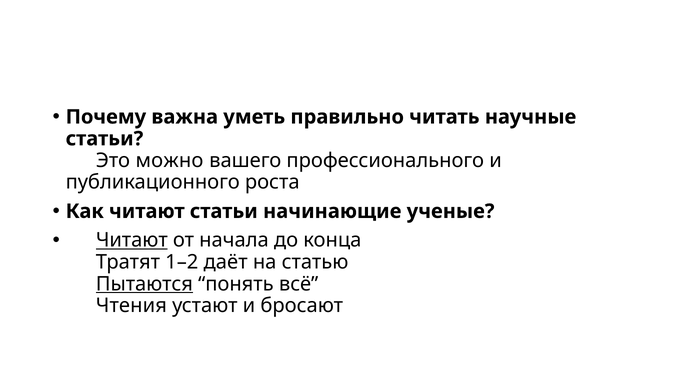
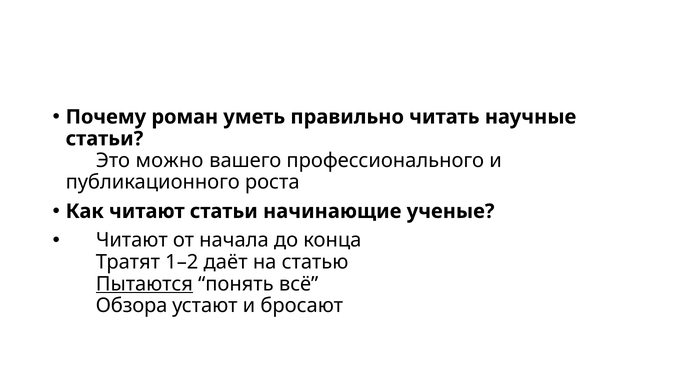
важна: важна -> роман (185, 117)
Читают underline: present -> none (132, 240)
Чтения: Чтения -> Обзора (132, 305)
